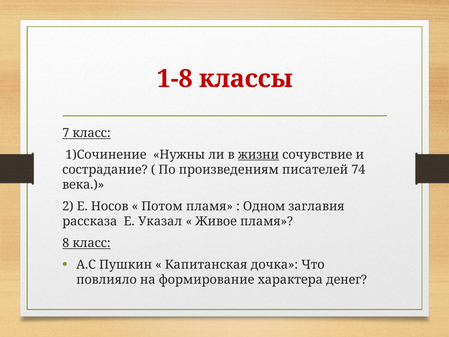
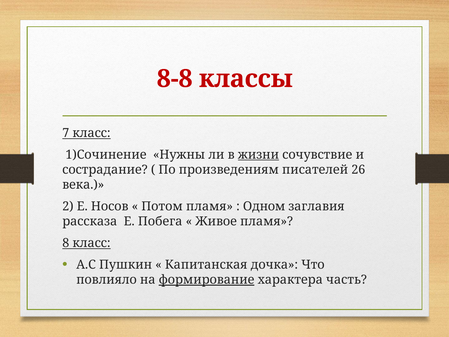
1-8: 1-8 -> 8-8 (175, 79)
74: 74 -> 26 (358, 170)
Указал: Указал -> Побега (160, 221)
формирование underline: none -> present (207, 280)
денег: денег -> часть (346, 280)
